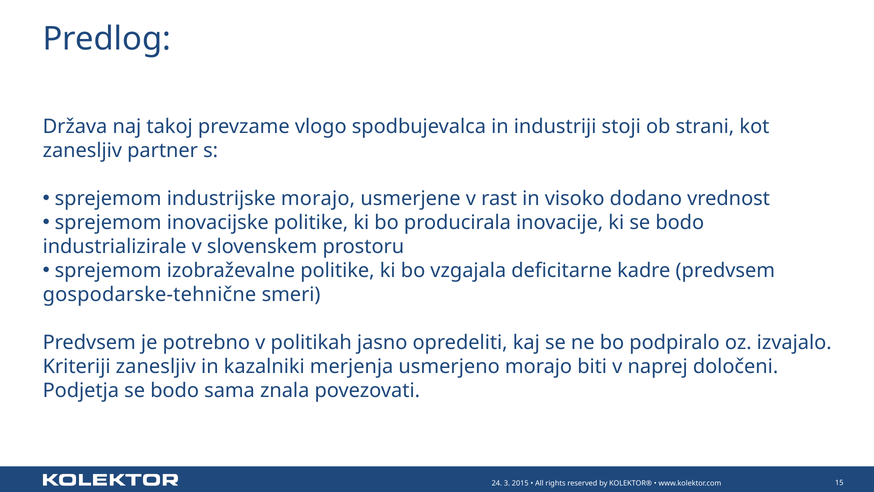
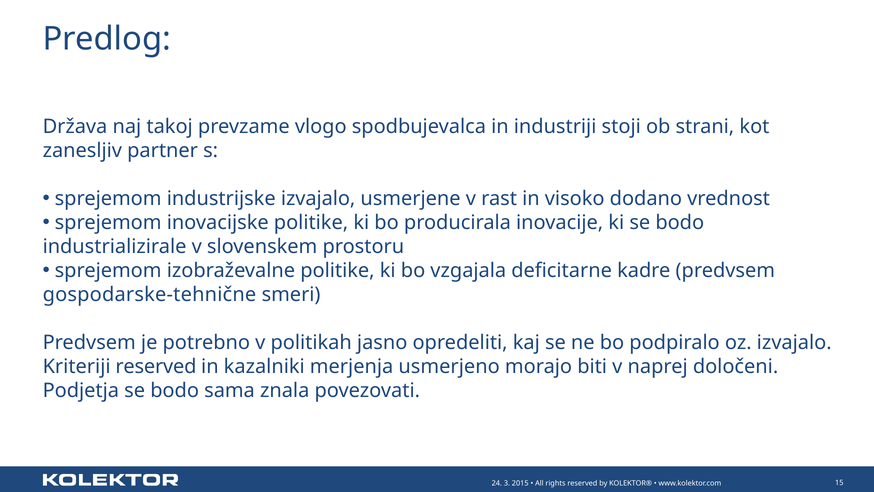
industrijske morajo: morajo -> izvajalo (318, 198)
Kriteriji zanesljiv: zanesljiv -> reserved (156, 366)
